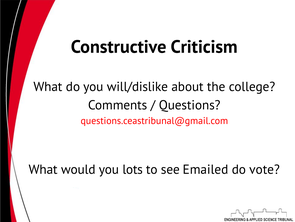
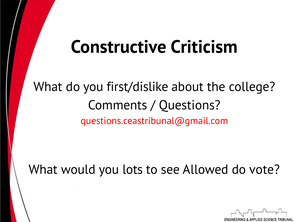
will/dislike: will/dislike -> first/dislike (138, 86)
Emailed: Emailed -> Allowed (206, 169)
